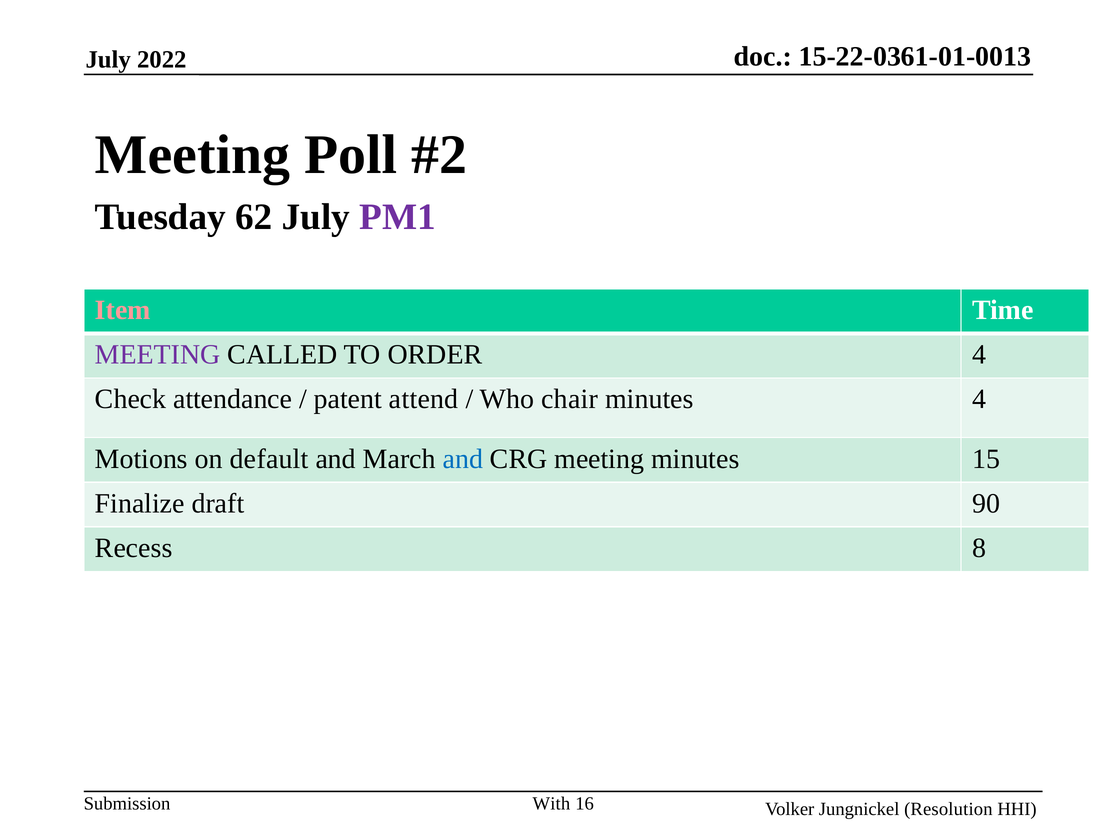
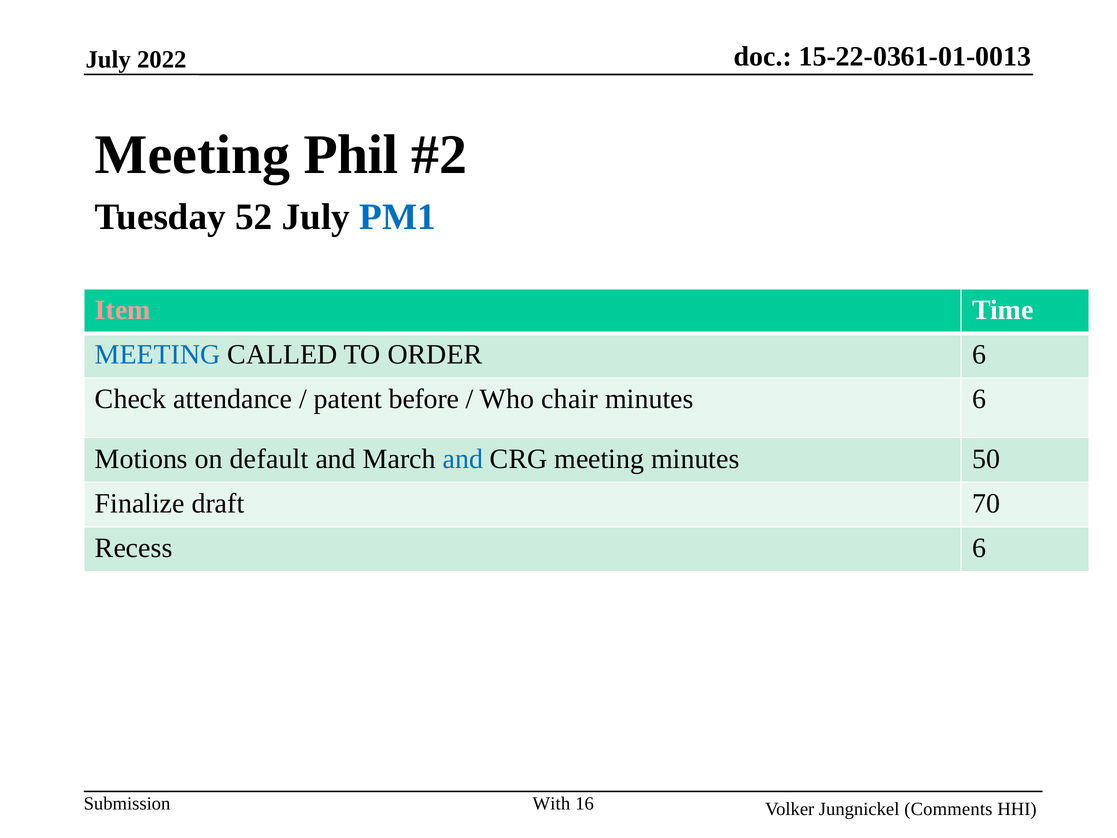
Poll: Poll -> Phil (351, 155)
62: 62 -> 52 (254, 217)
PM1 colour: purple -> blue (398, 217)
MEETING colour: purple -> blue (158, 354)
ORDER 4: 4 -> 6 (979, 354)
attend: attend -> before (424, 399)
minutes 4: 4 -> 6 (979, 399)
15: 15 -> 50 (986, 459)
90: 90 -> 70 (986, 503)
Recess 8: 8 -> 6 (979, 548)
Resolution: Resolution -> Comments (948, 809)
